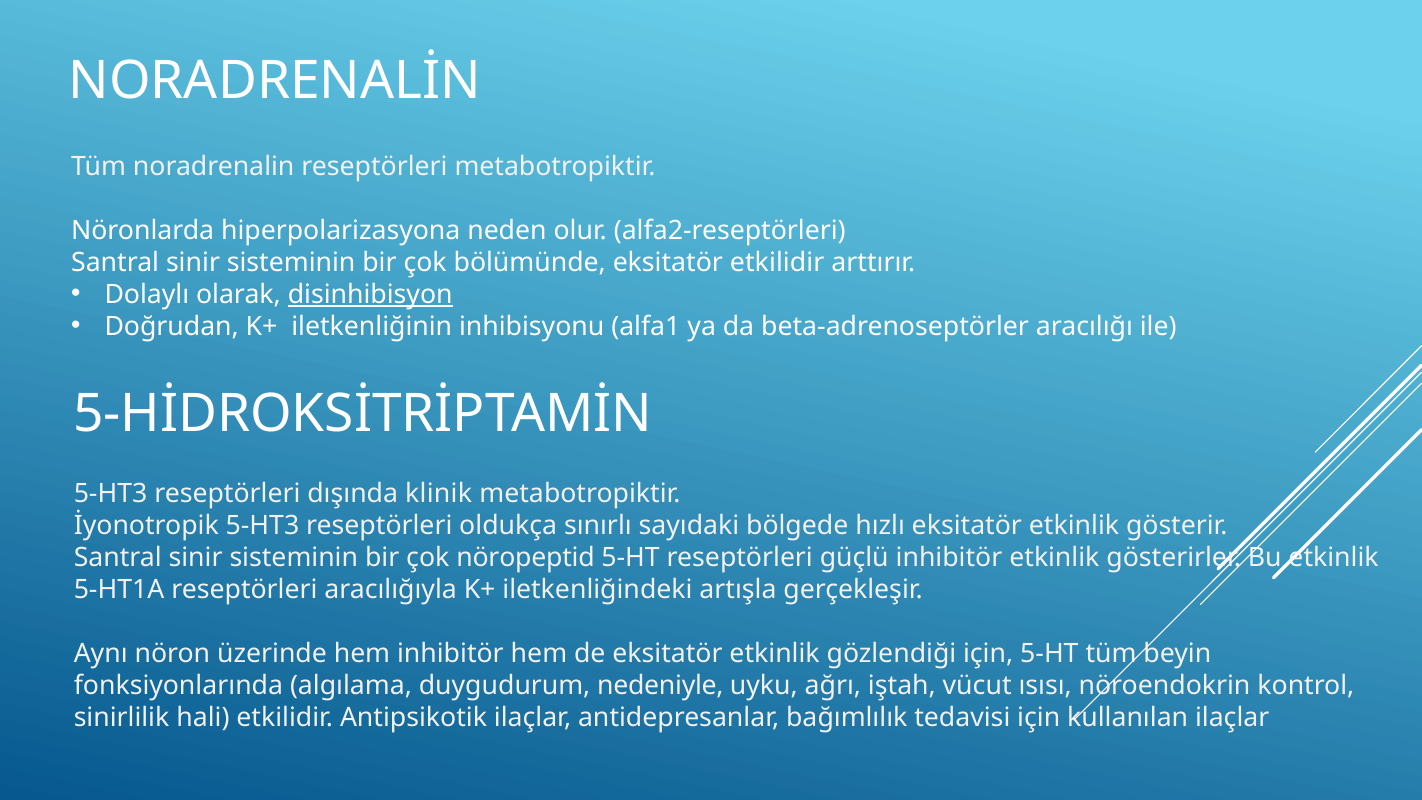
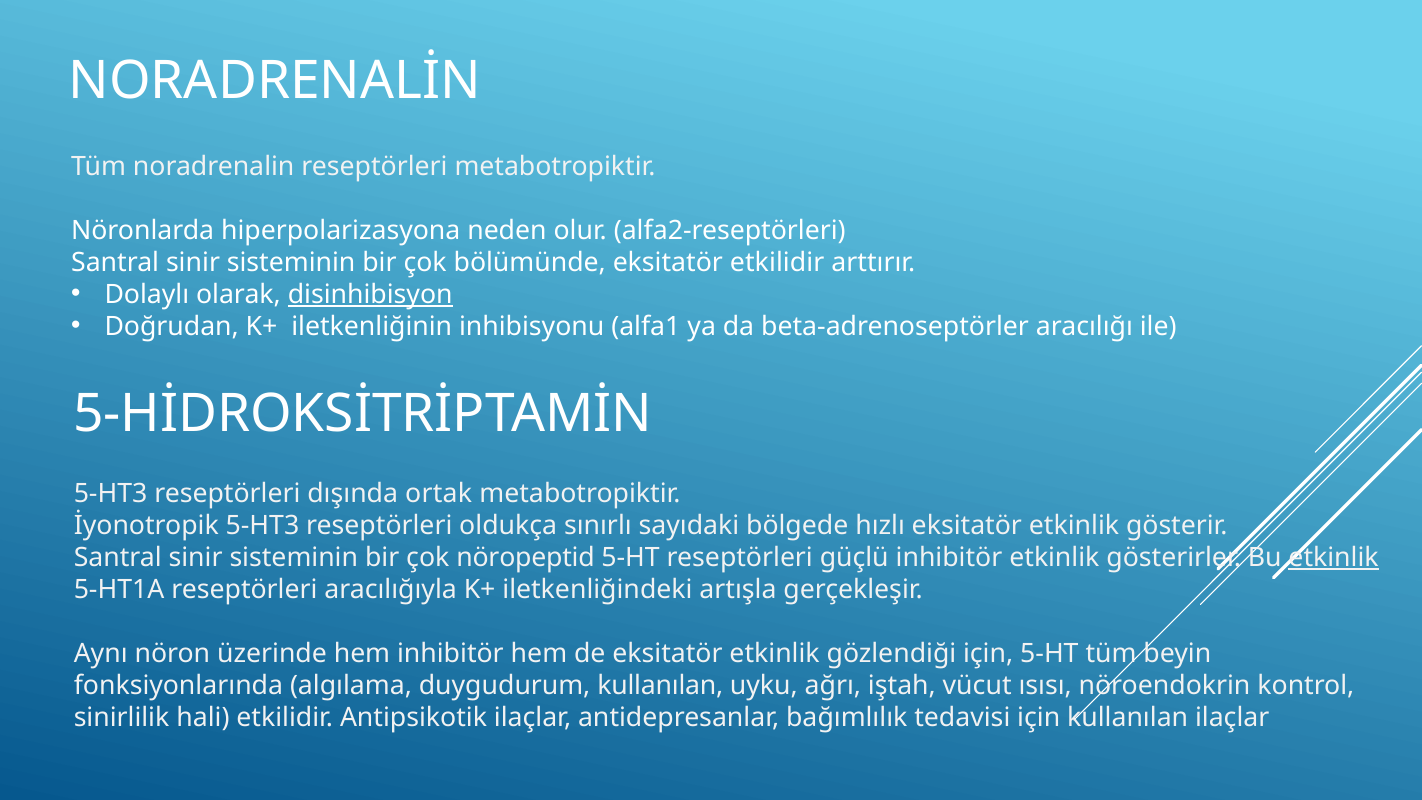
klinik: klinik -> ortak (439, 494)
etkinlik underline: none -> present (1334, 558)
duygudurum nedeniyle: nedeniyle -> kullanılan (660, 686)
